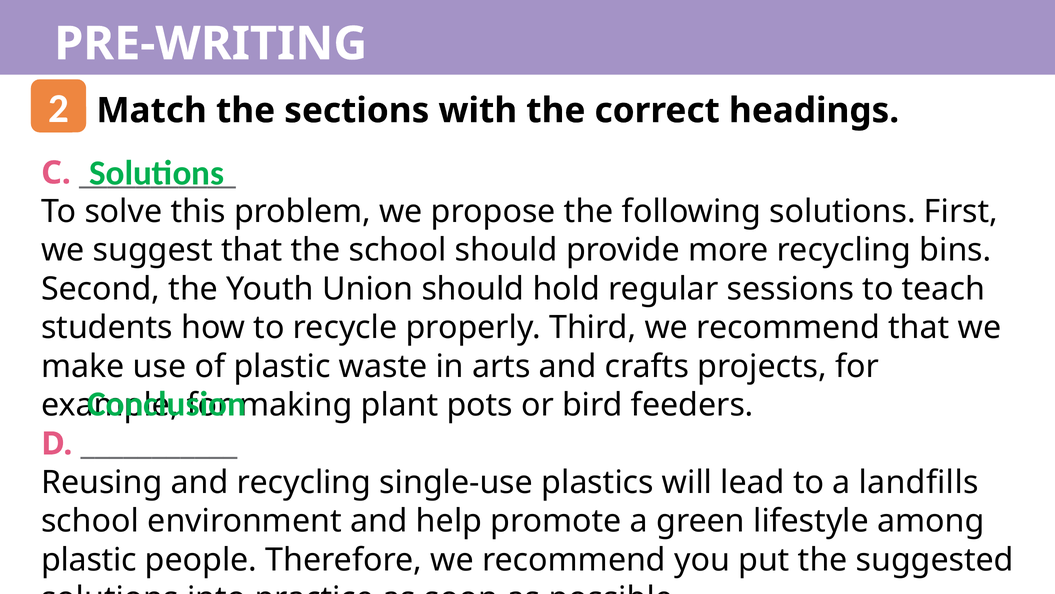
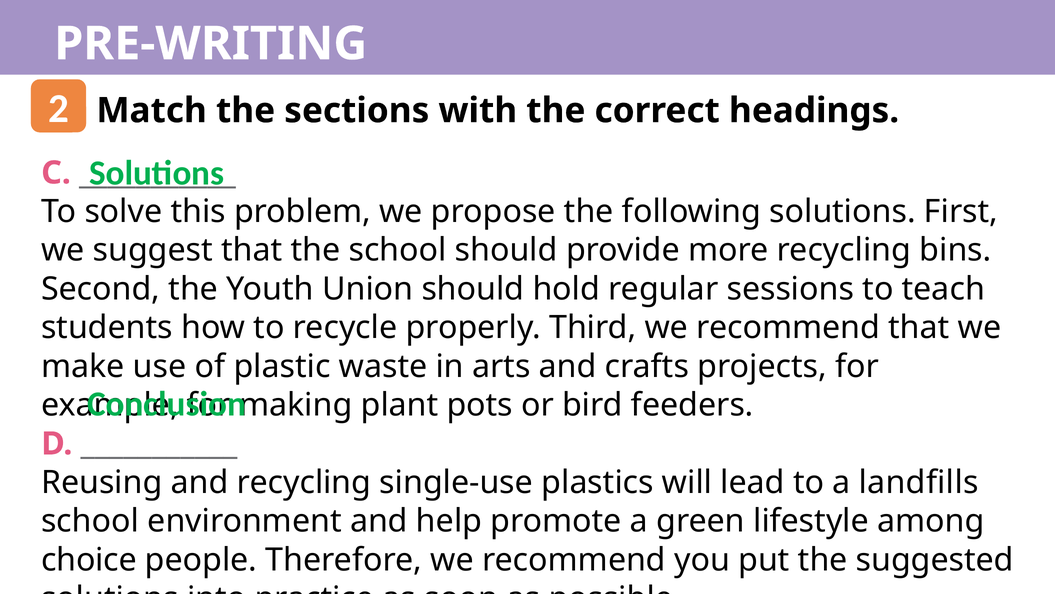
plastic: plastic -> choice (89, 559)
